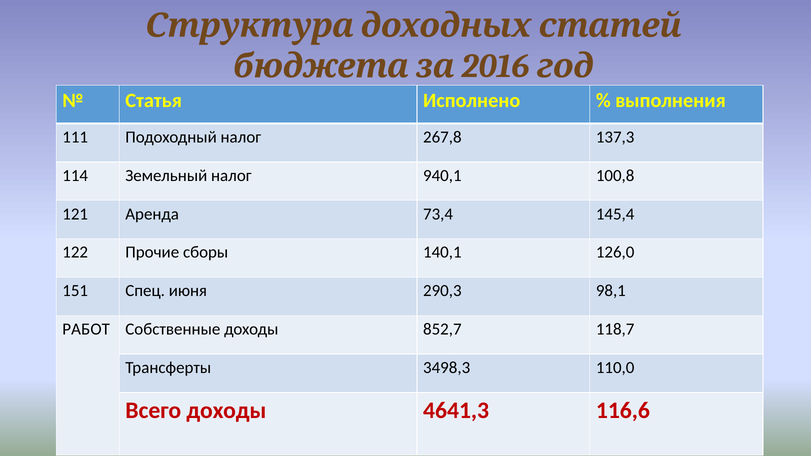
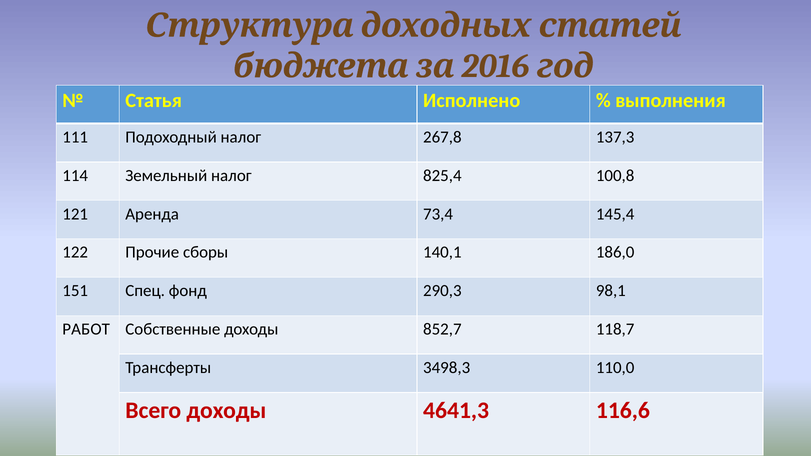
940,1: 940,1 -> 825,4 (442, 176)
126,0: 126,0 -> 186,0 (615, 252)
июня: июня -> фонд (188, 291)
